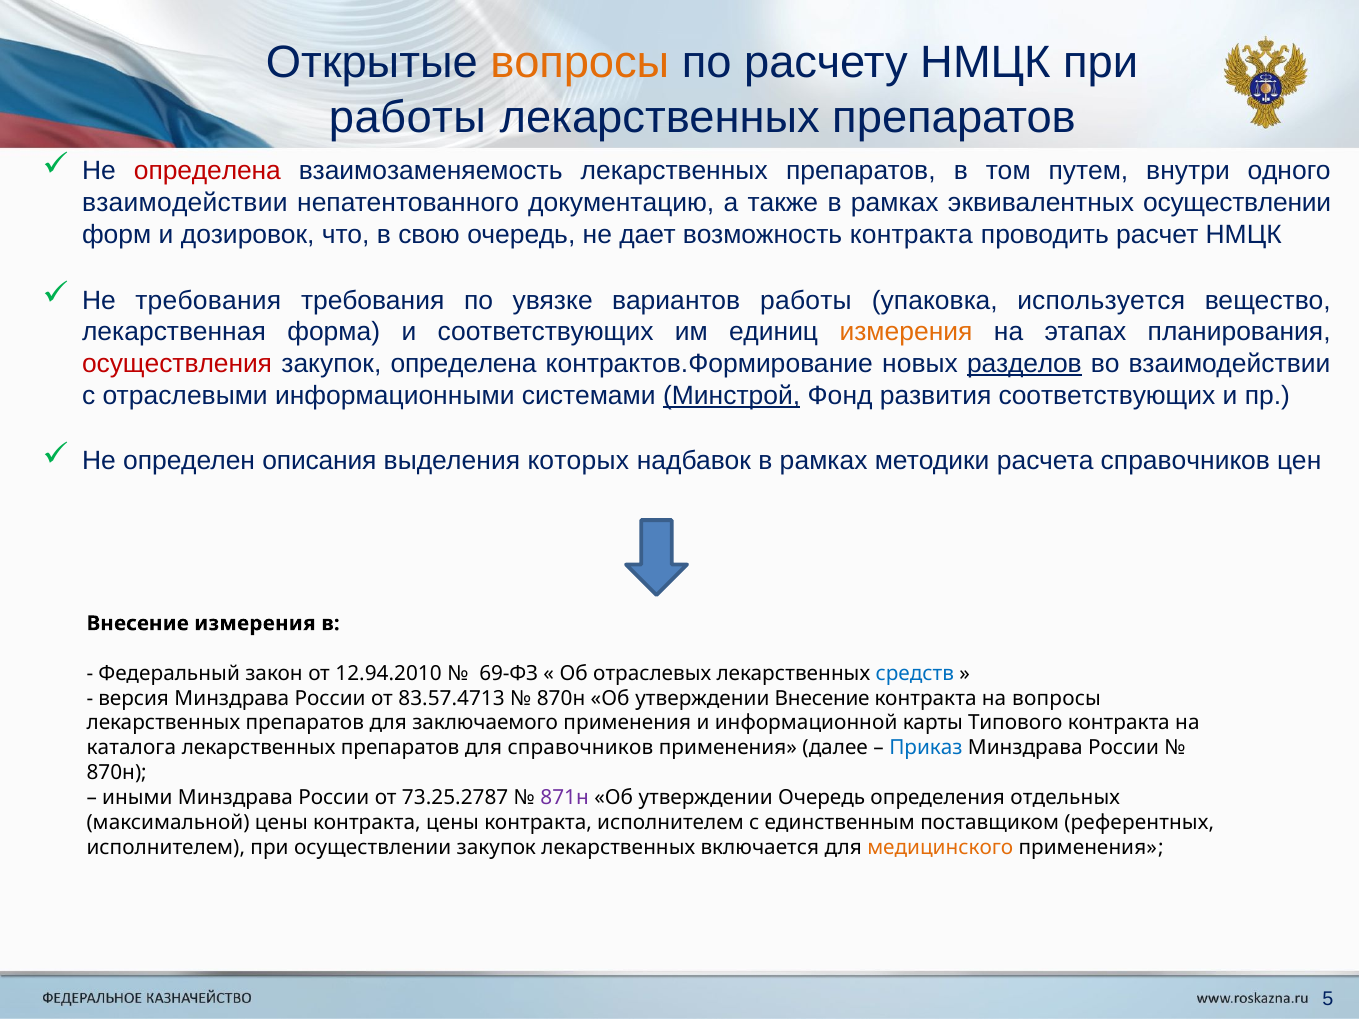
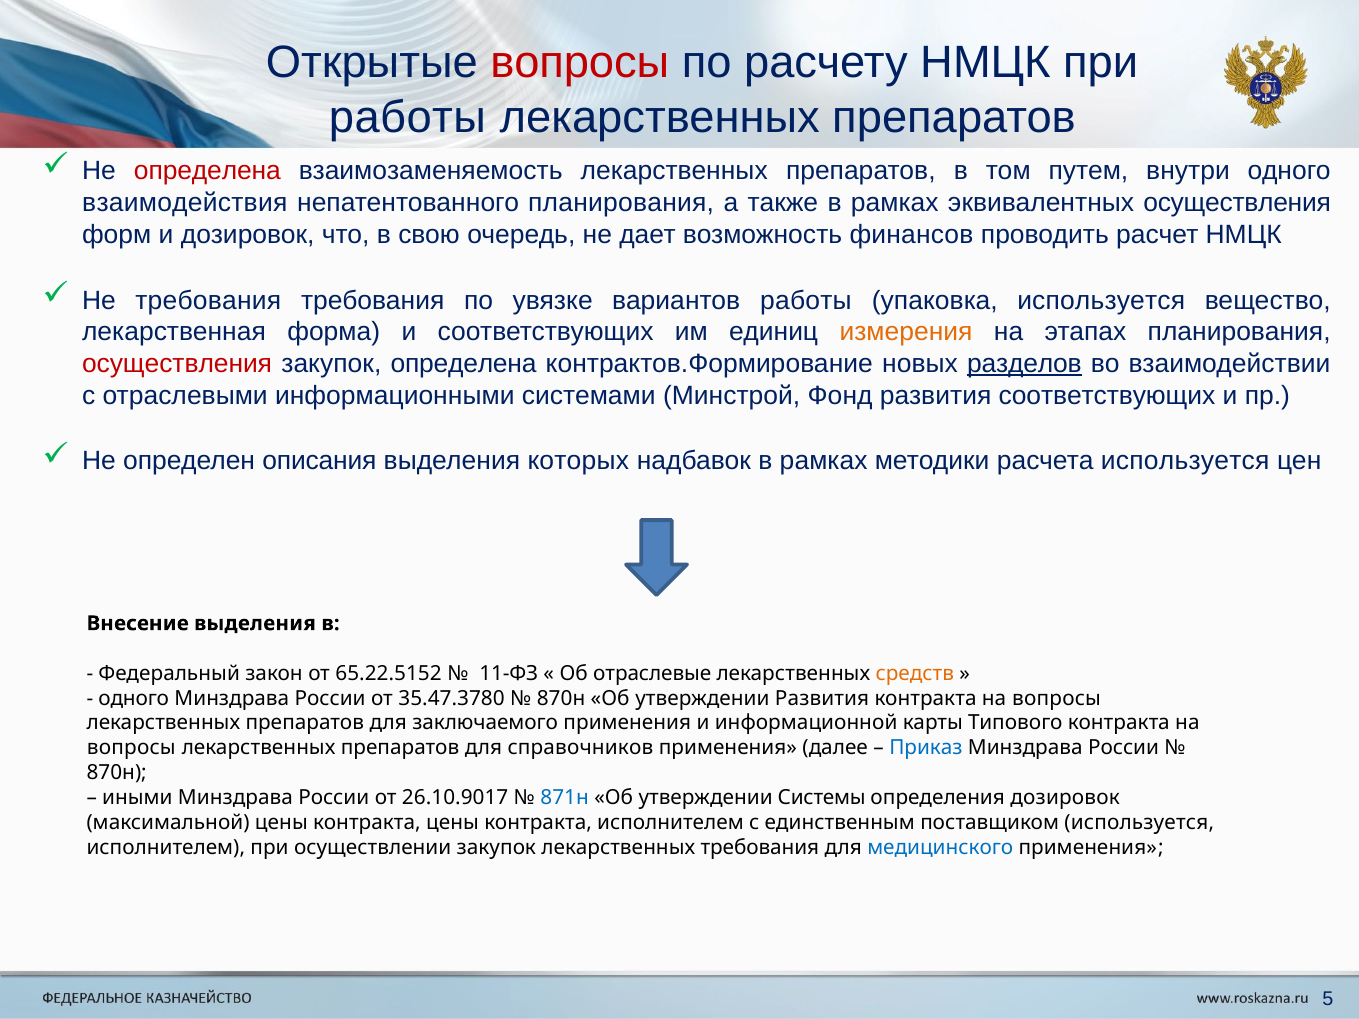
вопросы colour: orange -> red (580, 63)
взаимодействии: взаимодействии -> взаимодействия (185, 203)
непатентованного документацию: документацию -> планирования (621, 203)
эквивалентных осуществлении: осуществлении -> осуществления (1237, 203)
возможность контракта: контракта -> финансов (911, 235)
Минстрой underline: present -> none (732, 396)
расчета справочников: справочников -> используется (1185, 461)
Внесение измерения: измерения -> выделения (255, 624)
12.94.2010: 12.94.2010 -> 65.22.5152 (389, 673)
69-ФЗ: 69-ФЗ -> 11-ФЗ (509, 673)
отраслевых: отраслевых -> отраслевые (652, 673)
средств colour: blue -> orange (915, 673)
версия: версия -> одного (134, 698)
83.57.4713: 83.57.4713 -> 35.47.3780 (452, 698)
утверждении Внесение: Внесение -> Развития (822, 698)
каталога: каталога -> вопросы (131, 748)
73.25.2787: 73.25.2787 -> 26.10.9017 (455, 798)
871н colour: purple -> blue (565, 798)
утверждении Очередь: Очередь -> Системы (822, 798)
определения отдельных: отдельных -> дозировок (1065, 798)
поставщиком референтных: референтных -> используется (1139, 823)
лекарственных включается: включается -> требования (760, 848)
медицинского colour: orange -> blue (940, 848)
